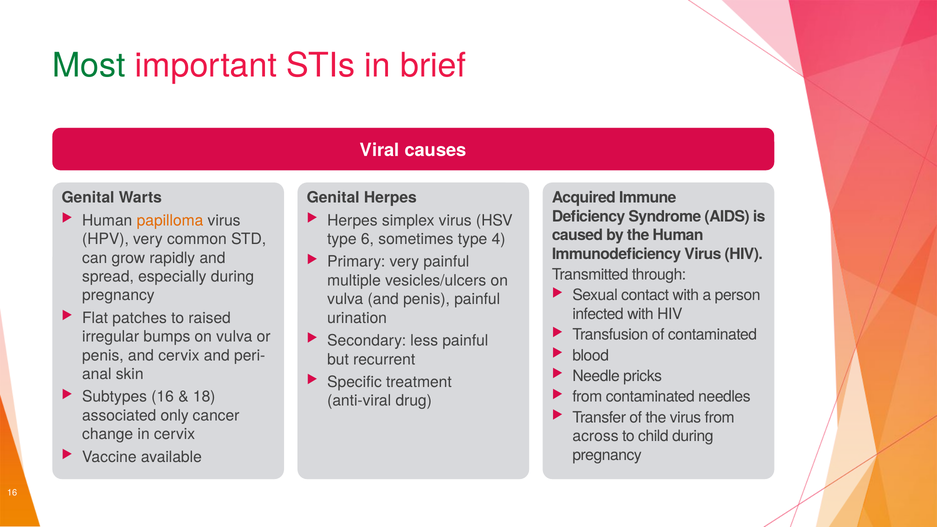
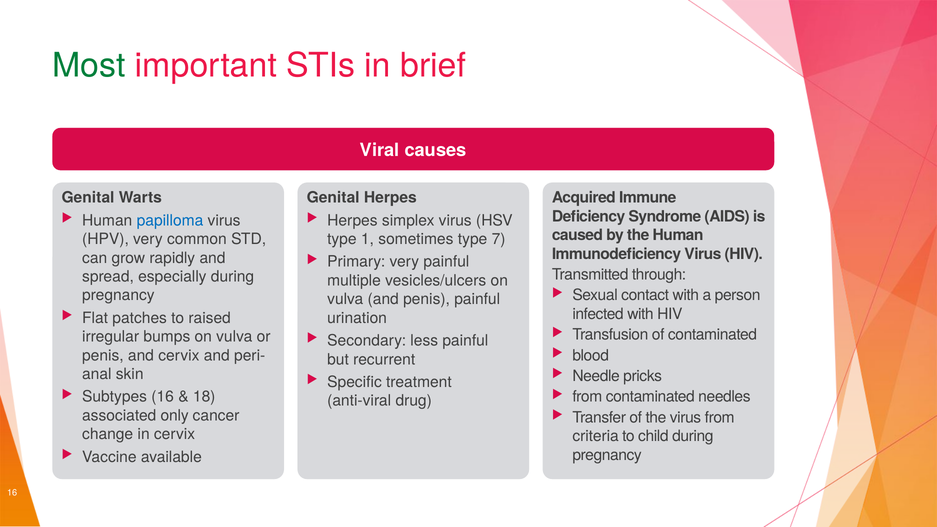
papilloma colour: orange -> blue (170, 220)
6: 6 -> 1 (367, 239)
4: 4 -> 7 (499, 239)
across: across -> criteria (596, 436)
